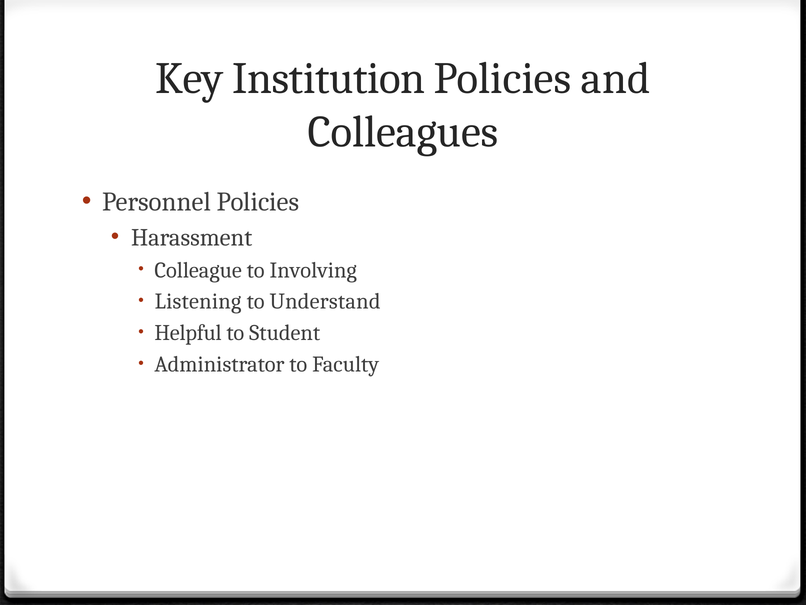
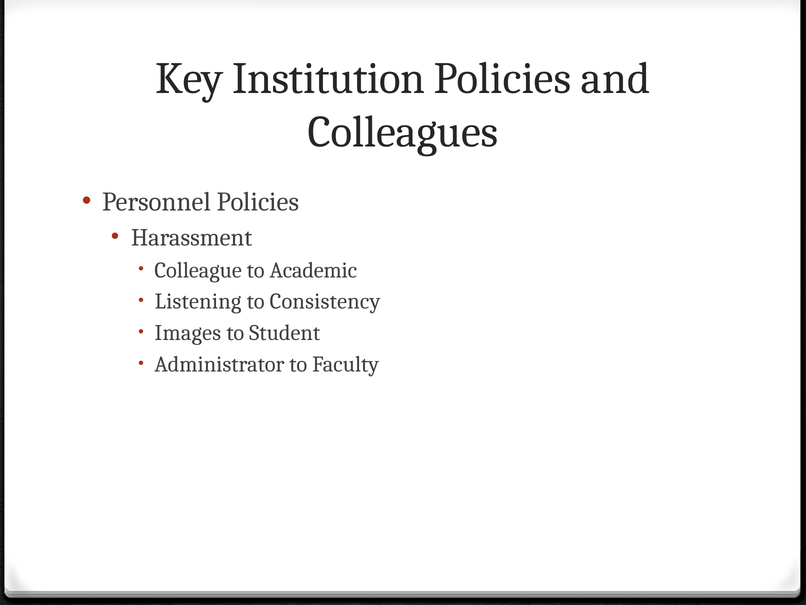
Involving: Involving -> Academic (313, 270)
Understand: Understand -> Consistency (325, 301)
Helpful: Helpful -> Images (188, 333)
